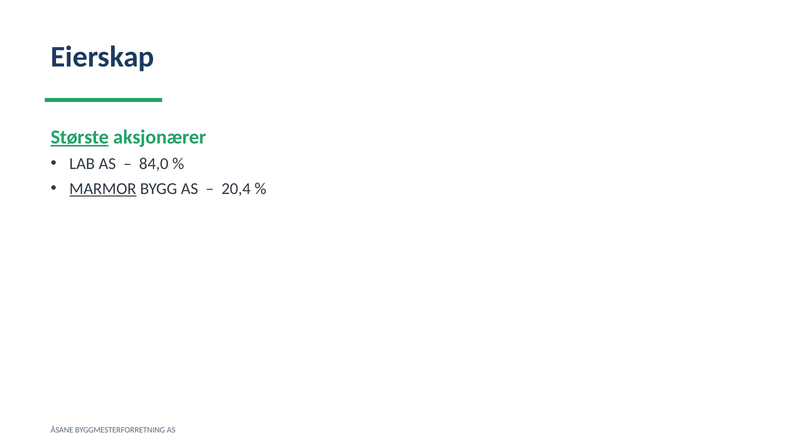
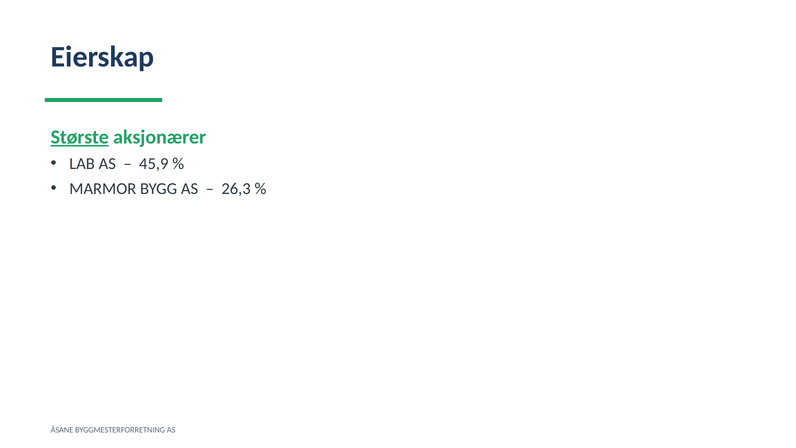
84,0: 84,0 -> 45,9 (154, 164)
MARMOR underline: present -> none (103, 189)
20,4: 20,4 -> 26,3 (236, 189)
